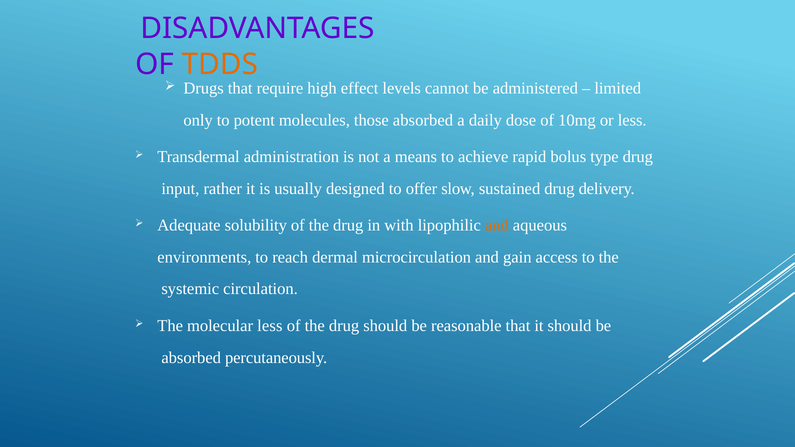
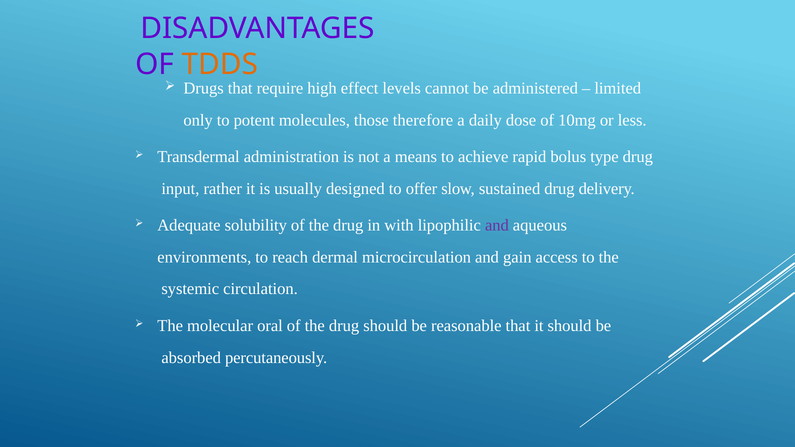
those absorbed: absorbed -> therefore (423, 120)
and colour: orange -> purple (497, 226)
molecular less: less -> oral (270, 326)
